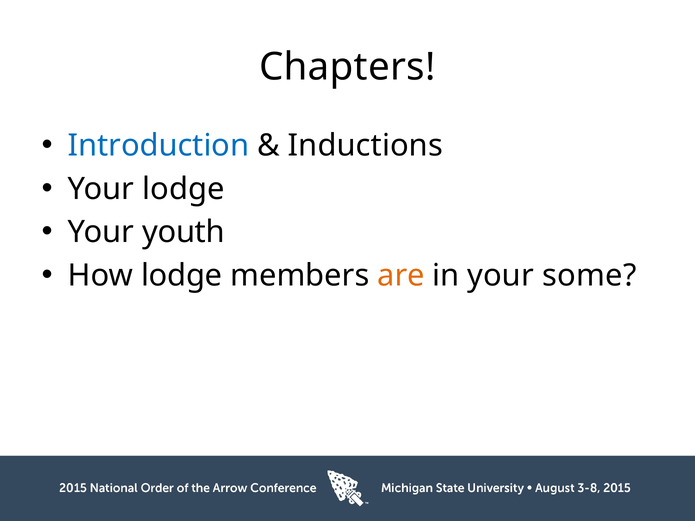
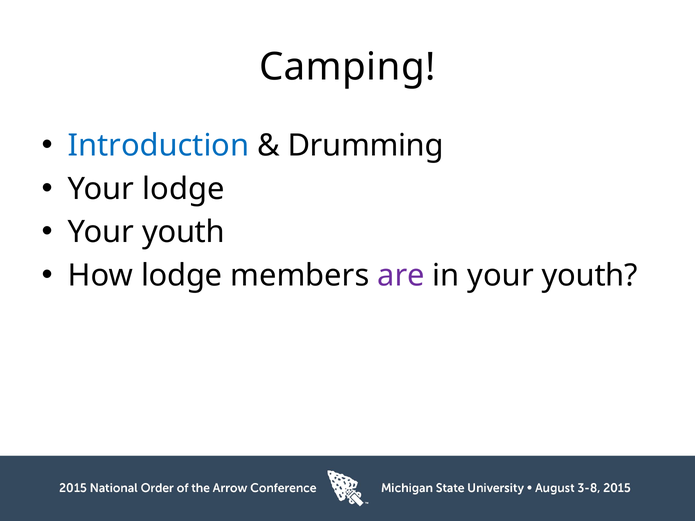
Chapters: Chapters -> Camping (347, 67)
Inductions: Inductions -> Drumming (366, 146)
are colour: orange -> purple (401, 276)
in your some: some -> youth (590, 276)
